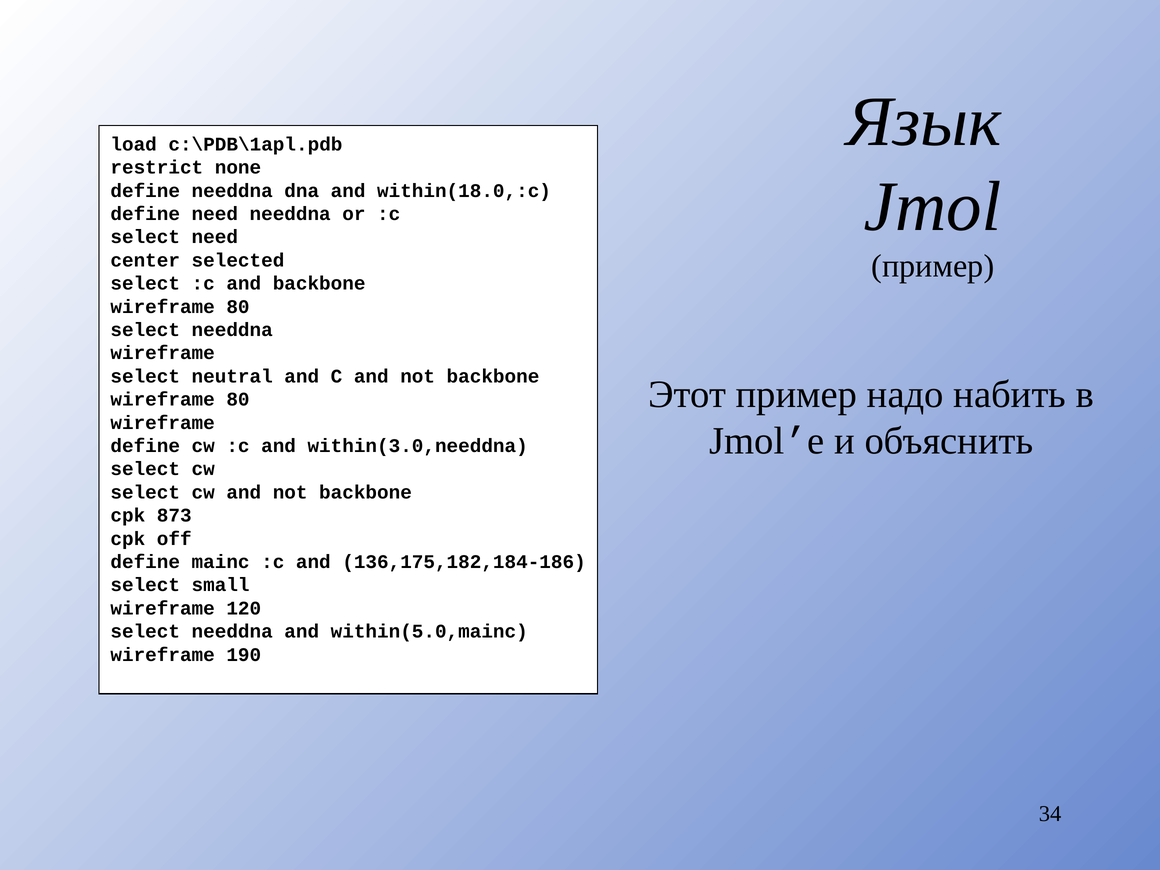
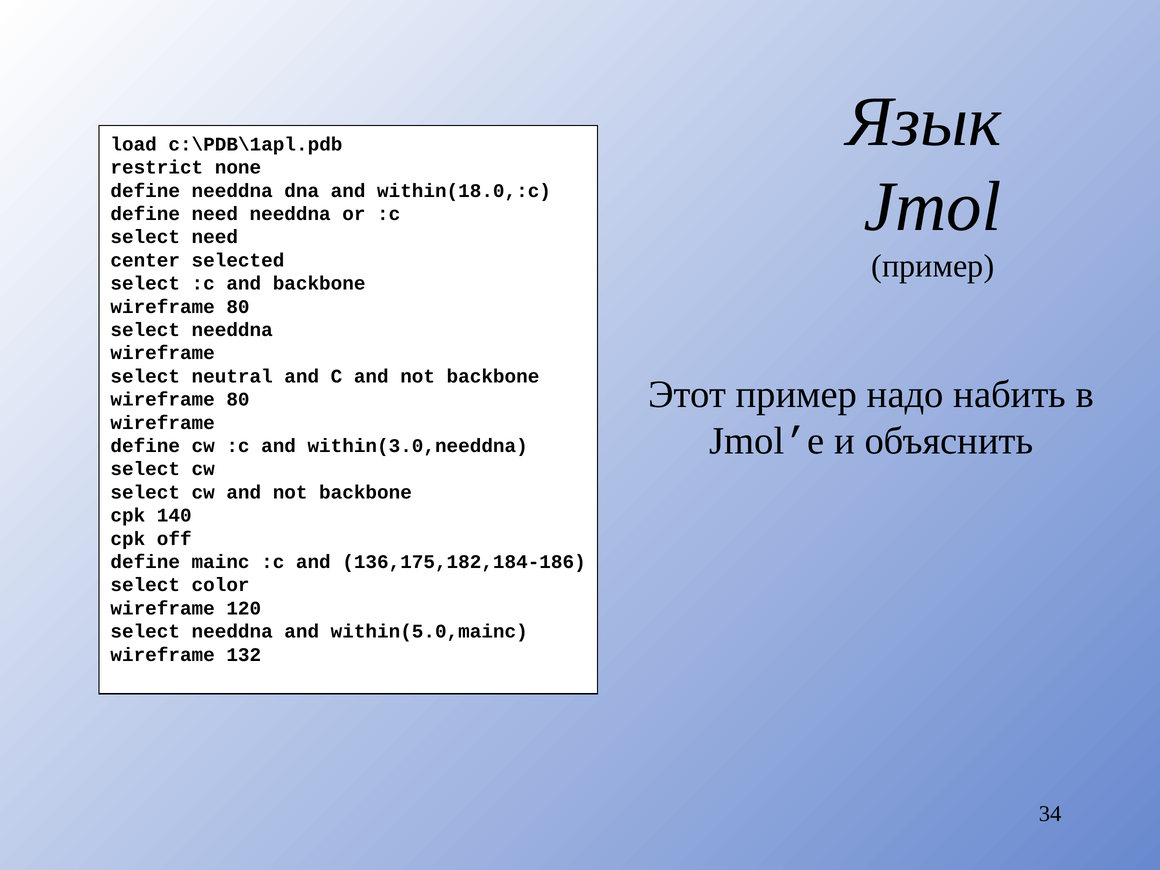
873: 873 -> 140 (174, 515)
small: small -> color (221, 585)
190: 190 -> 132 (244, 655)
